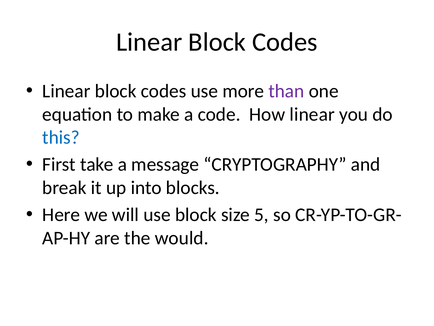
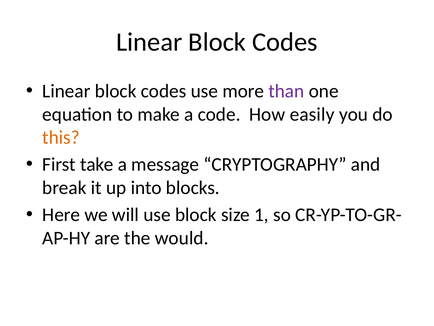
How linear: linear -> easily (312, 114)
this colour: blue -> orange (61, 137)
5: 5 -> 1 (262, 215)
